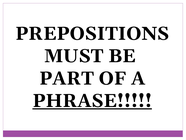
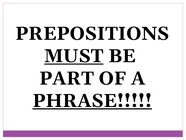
MUST underline: none -> present (74, 56)
